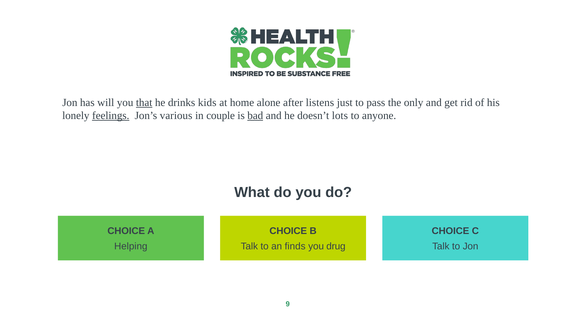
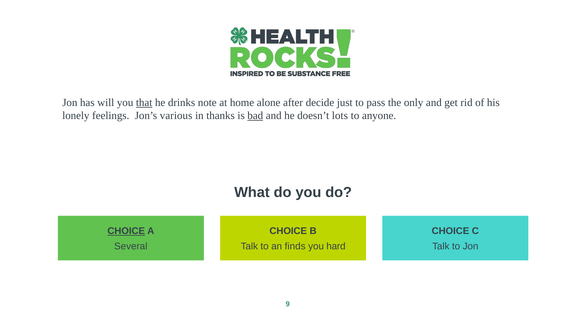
kids: kids -> note (207, 102)
listens: listens -> decide (320, 102)
feelings underline: present -> none (111, 116)
couple: couple -> thanks (221, 116)
CHOICE underline: none -> present (126, 231)
Helping: Helping -> Several (131, 246)
drug: drug -> hard (336, 246)
